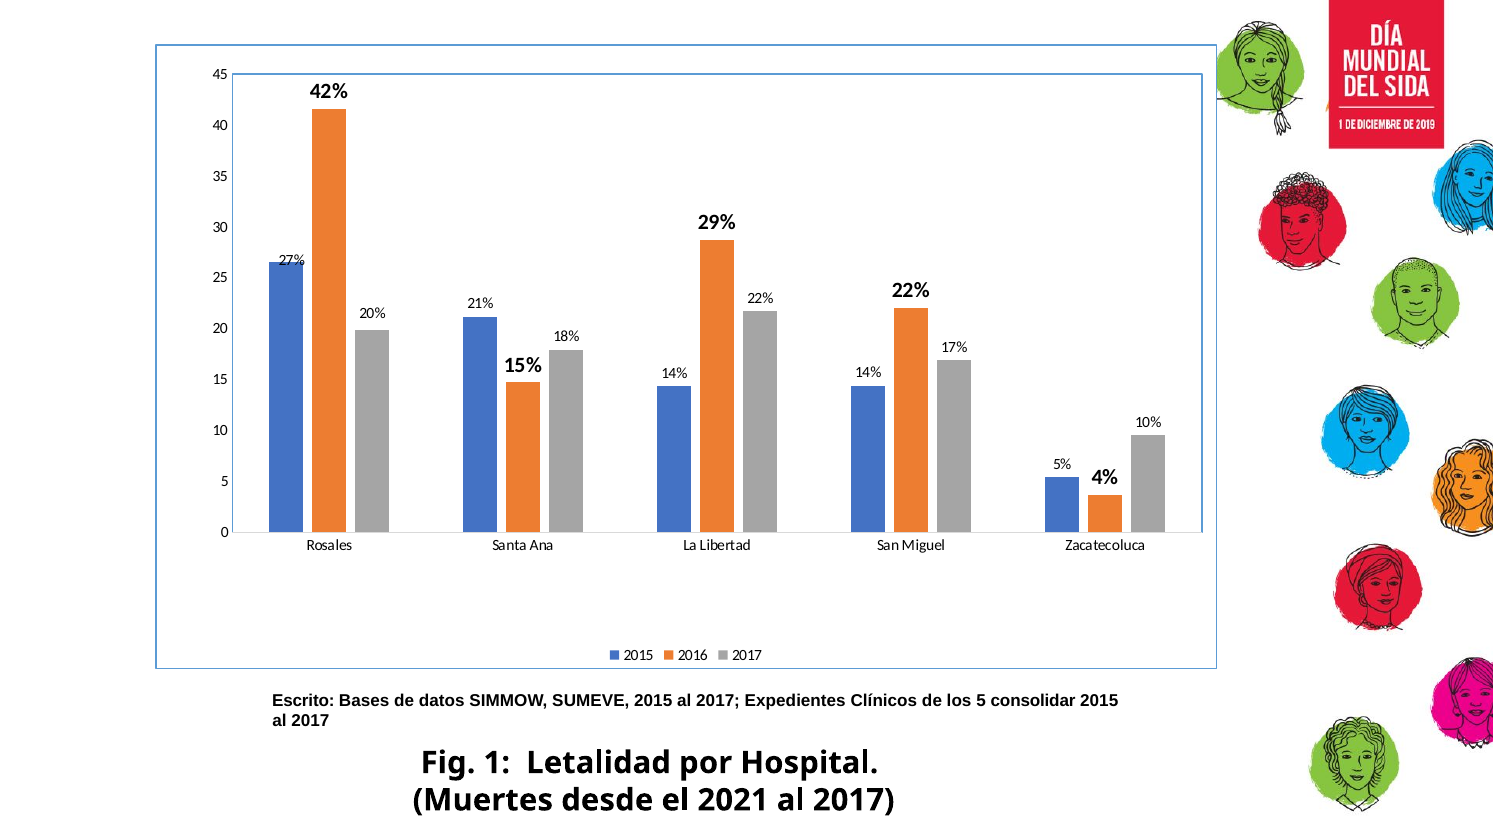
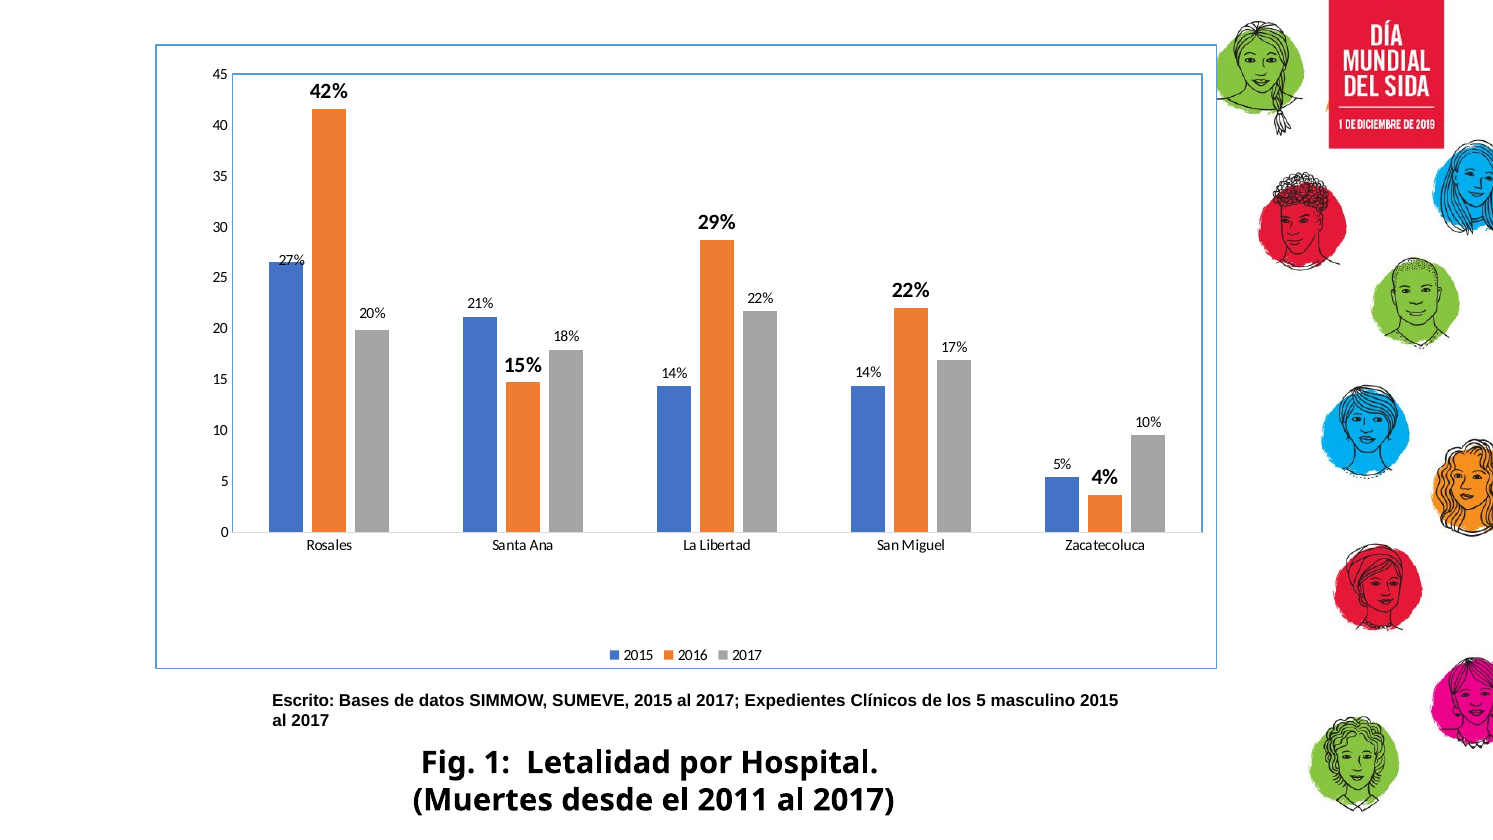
consolidar: consolidar -> masculino (1033, 700)
2021: 2021 -> 2011 (733, 800)
